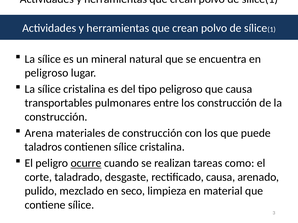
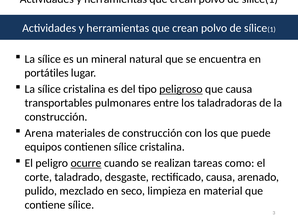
peligroso: peligroso -> portátiles (47, 73)
peligroso underline: none -> present (181, 89)
los construcción: construcción -> taladradoras (227, 103)
taladros: taladros -> equipos (43, 147)
